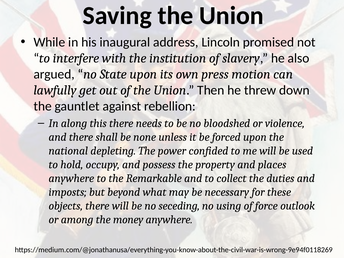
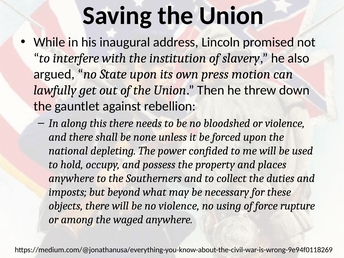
Remarkable: Remarkable -> Southerners (154, 178)
no seceding: seceding -> violence (179, 206)
outlook: outlook -> rupture (298, 206)
money: money -> waged (128, 220)
